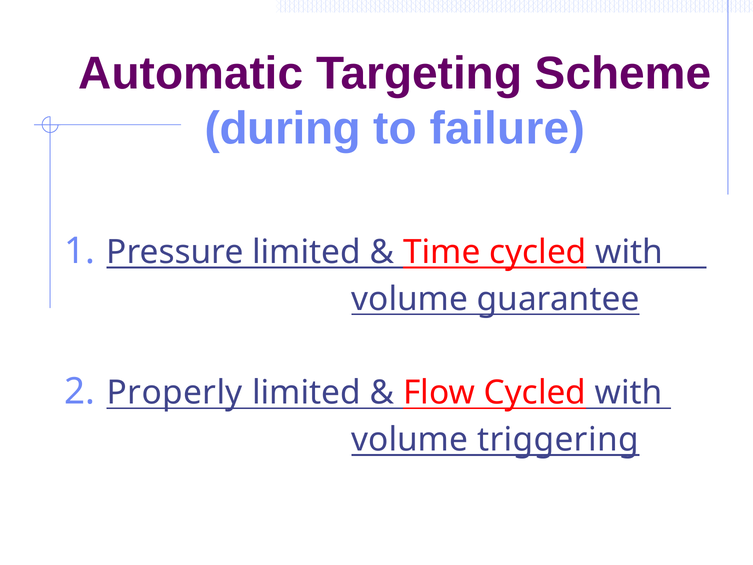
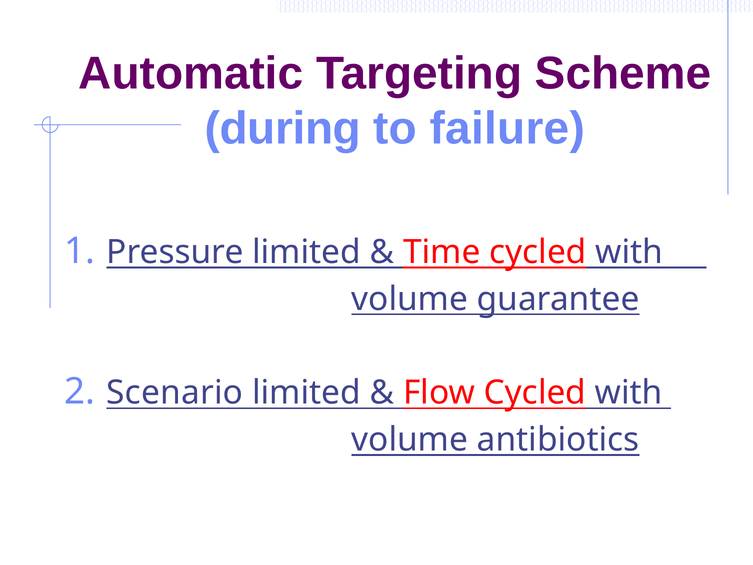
Properly: Properly -> Scenario (175, 393)
triggering: triggering -> antibiotics (558, 440)
